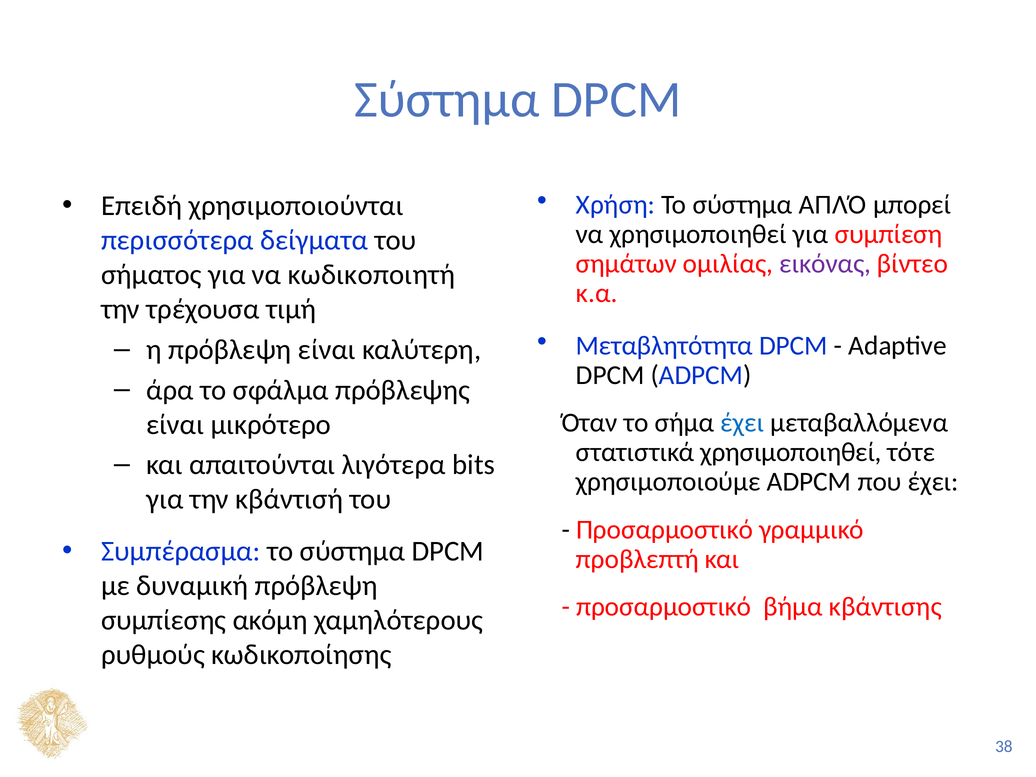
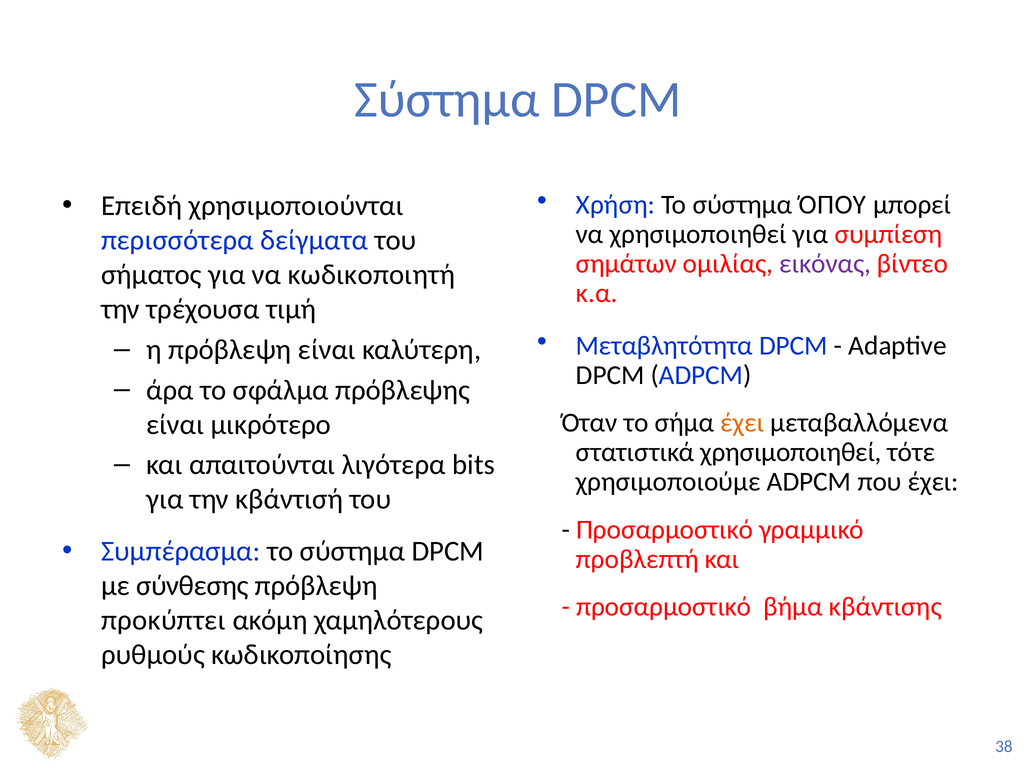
ΑΠΛΌ: ΑΠΛΌ -> ΌΠΟΥ (833, 205)
έχει colour: blue -> orange (742, 423)
δυναμική: δυναμική -> σύνθεσης (192, 586)
συμπίεσης: συμπίεσης -> προκύπτει (163, 620)
